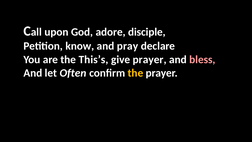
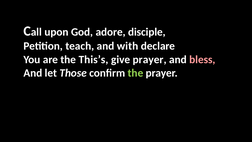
know: know -> teach (80, 46)
pray: pray -> with (128, 46)
Often: Often -> Those (73, 73)
the colour: yellow -> light green (135, 73)
